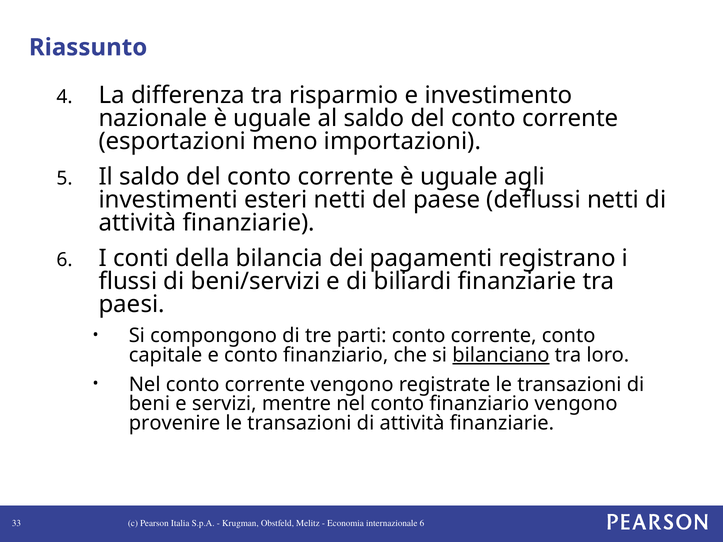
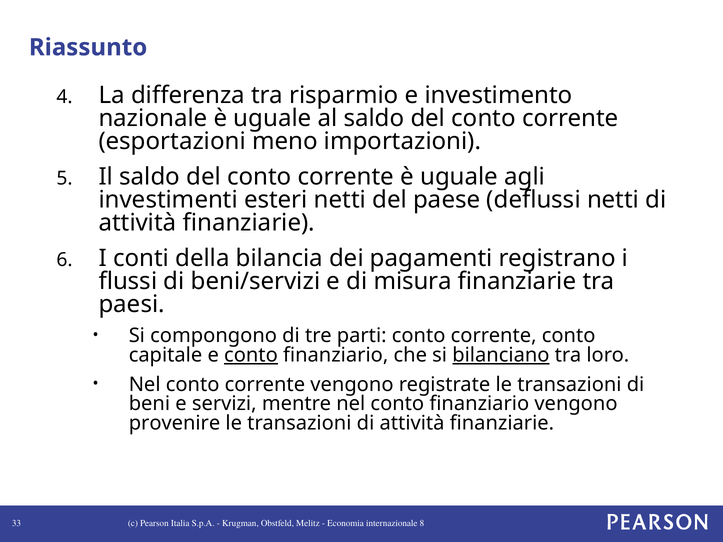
biliardi: biliardi -> misura (413, 281)
conto underline: none -> present (251, 355)
internazionale 6: 6 -> 8 (422, 524)
